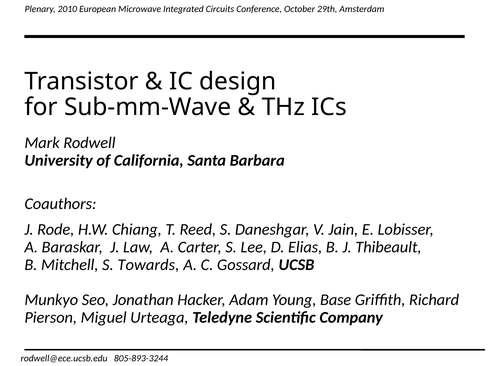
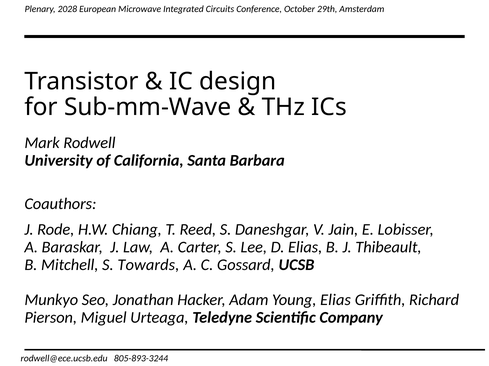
2010: 2010 -> 2028 (67, 9)
Young Base: Base -> Elias (336, 300)
